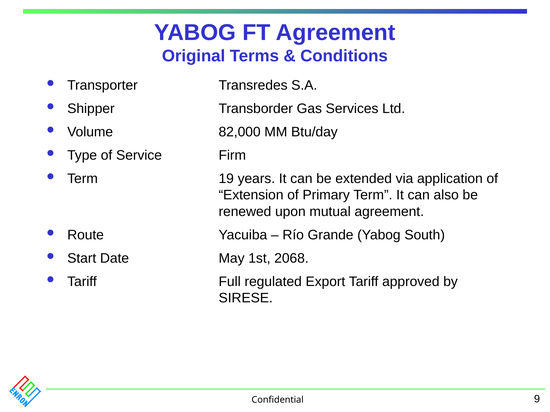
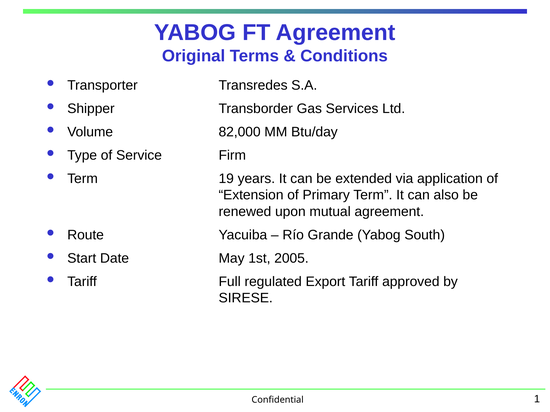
2068: 2068 -> 2005 (291, 259)
9: 9 -> 1 (537, 400)
